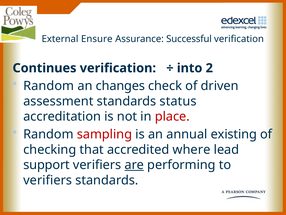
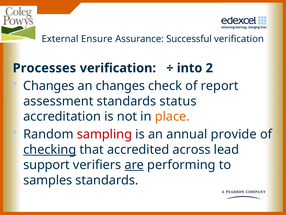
Continues: Continues -> Processes (44, 68)
Random: Random -> Changes (49, 86)
driven: driven -> report (220, 86)
place colour: red -> orange (172, 116)
existing: existing -> provide (234, 134)
checking underline: none -> present (50, 149)
where: where -> across (192, 149)
verifiers: verifiers -> samples (48, 180)
